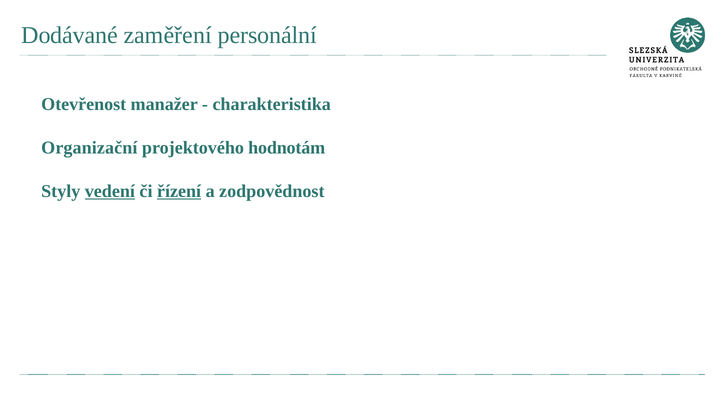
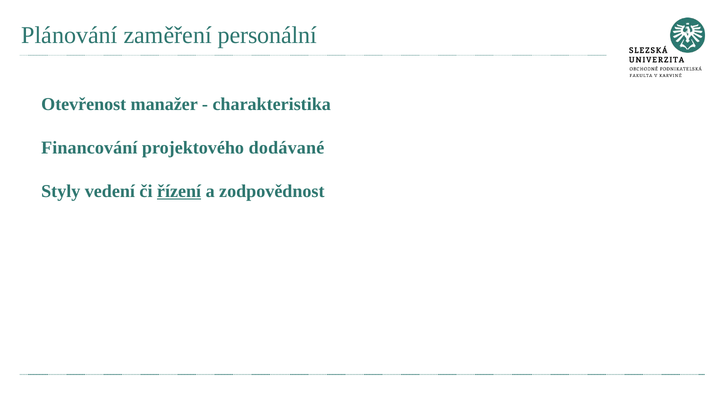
Dodávané: Dodávané -> Plánování (69, 35)
Organizační: Organizační -> Financování (89, 148)
hodnotám: hodnotám -> dodávané (287, 148)
vedení underline: present -> none (110, 191)
